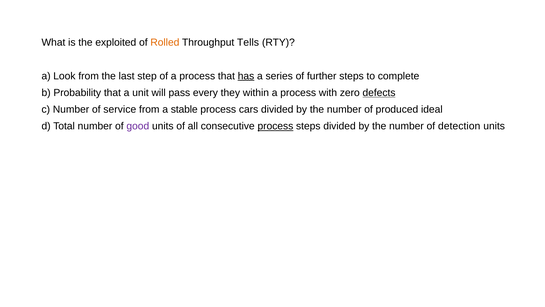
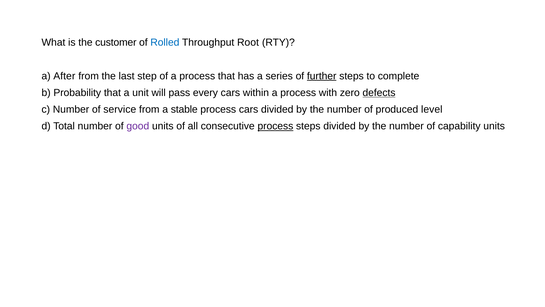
exploited: exploited -> customer (116, 43)
Rolled colour: orange -> blue (165, 43)
Tells: Tells -> Root (248, 43)
Look: Look -> After (64, 76)
has underline: present -> none (246, 76)
further underline: none -> present (322, 76)
every they: they -> cars (230, 93)
ideal: ideal -> level (432, 109)
detection: detection -> capability (459, 126)
